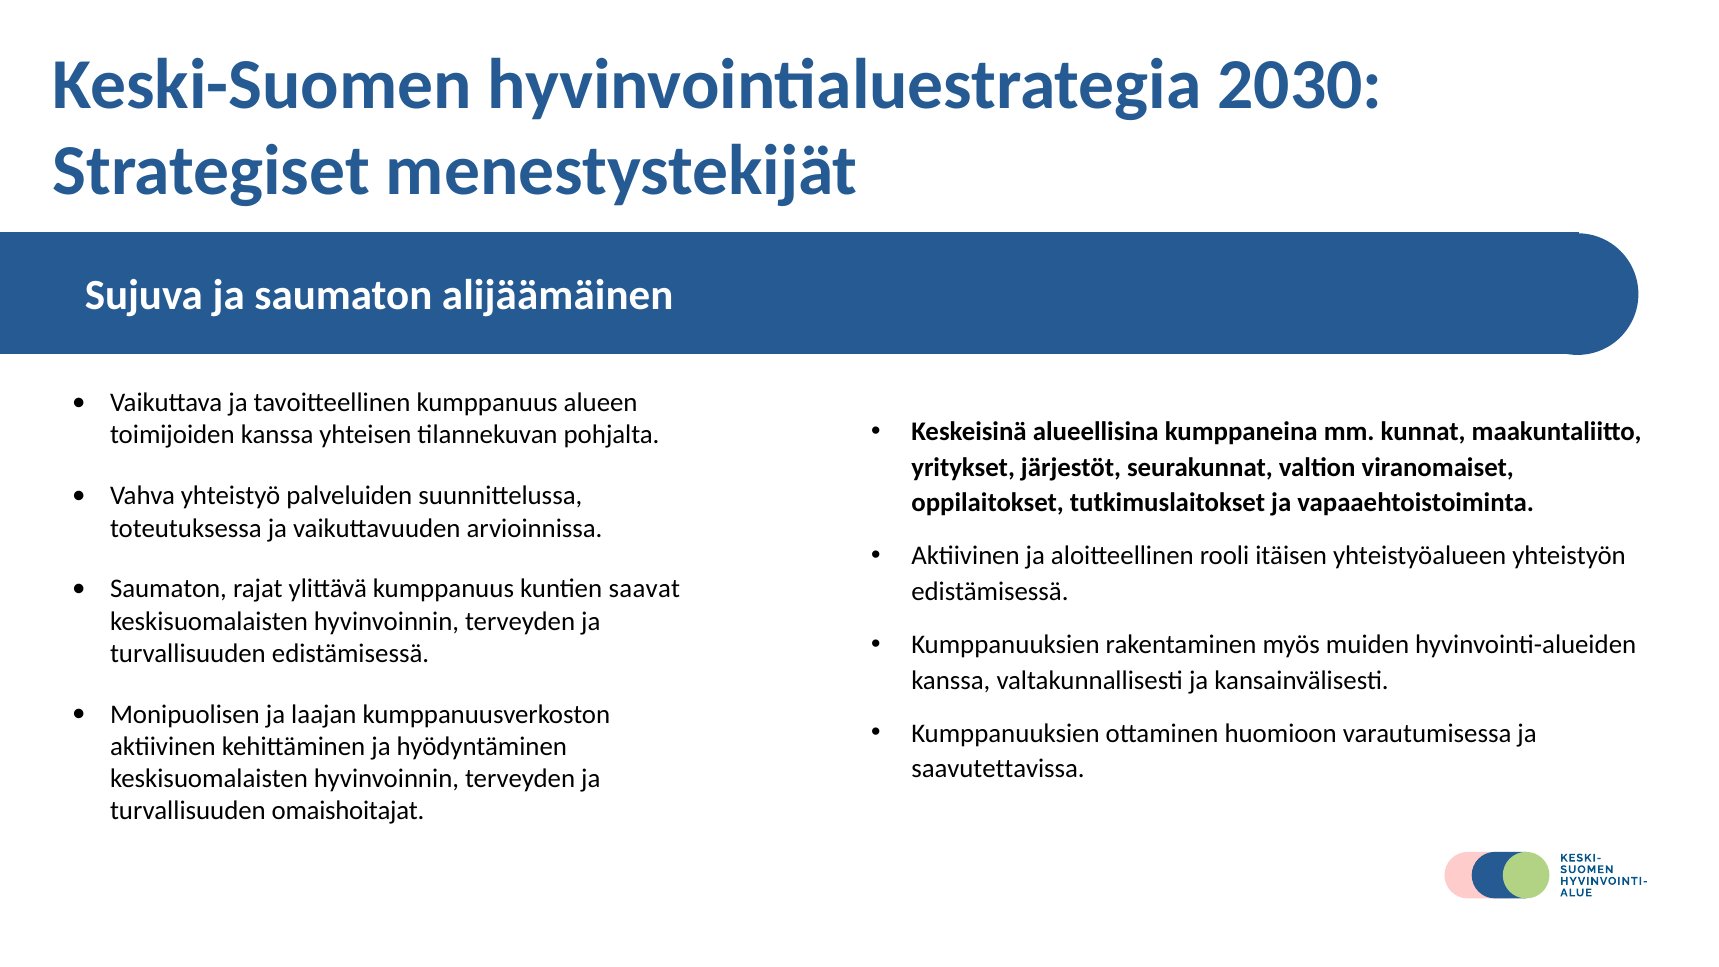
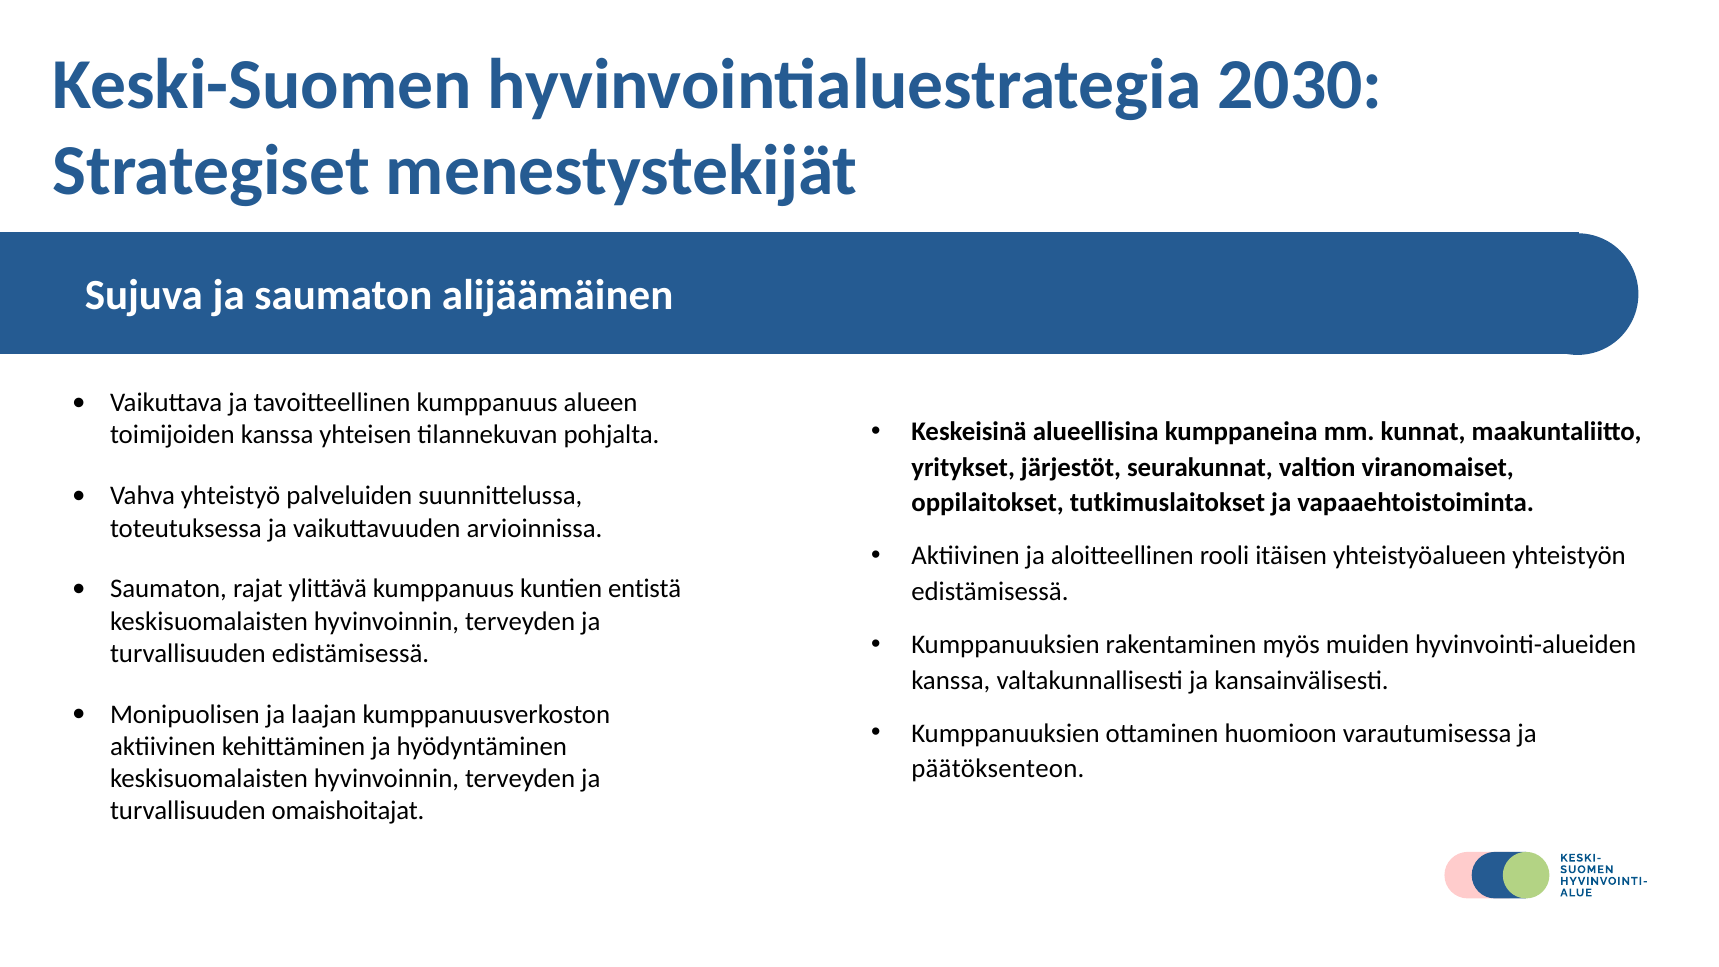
saavat: saavat -> entistä (645, 589)
saavutettavissa: saavutettavissa -> päätöksenteon (998, 769)
